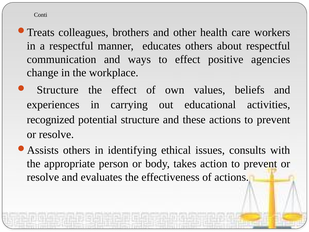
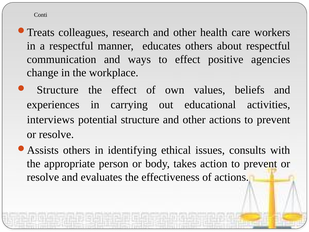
brothers: brothers -> research (131, 32)
recognized: recognized -> interviews (51, 119)
these: these -> other (194, 119)
